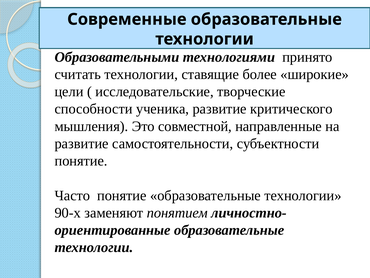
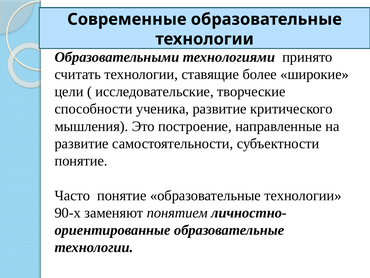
совместной: совместной -> построение (195, 126)
